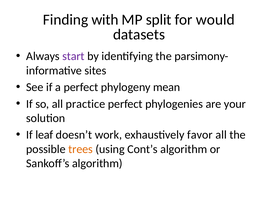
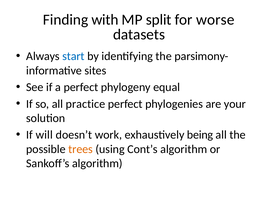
would: would -> worse (215, 20)
start colour: purple -> blue (73, 56)
mean: mean -> equal (167, 87)
leaf: leaf -> will (44, 135)
favor: favor -> being (200, 135)
